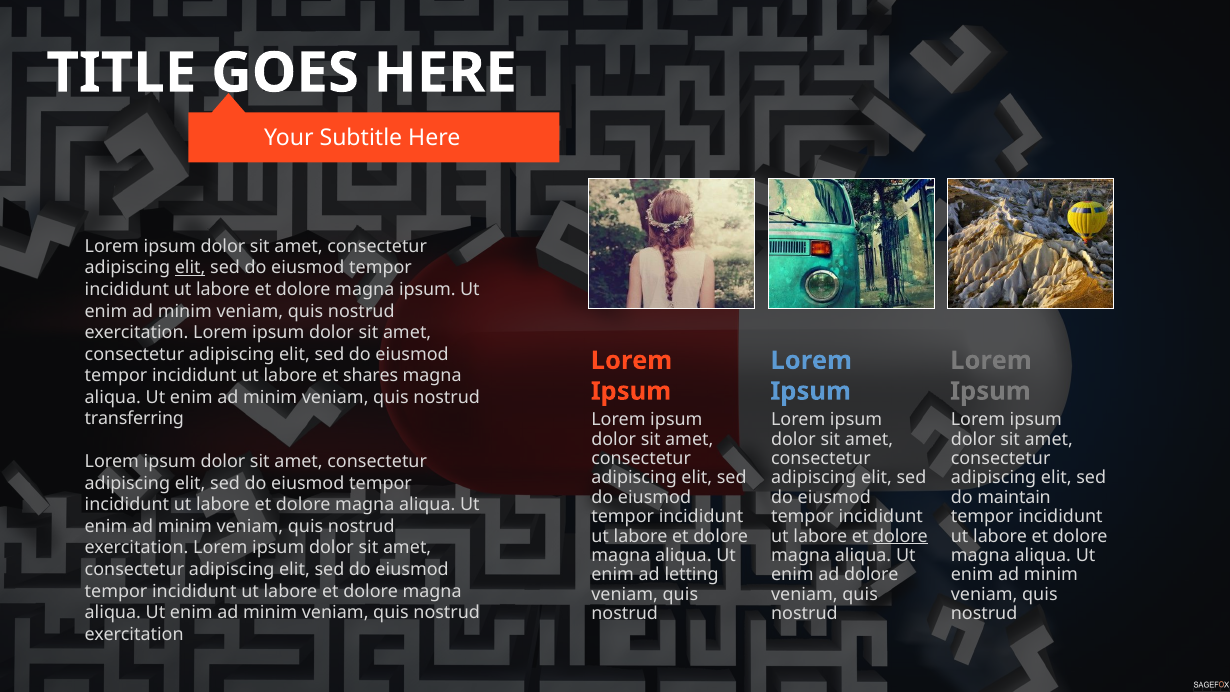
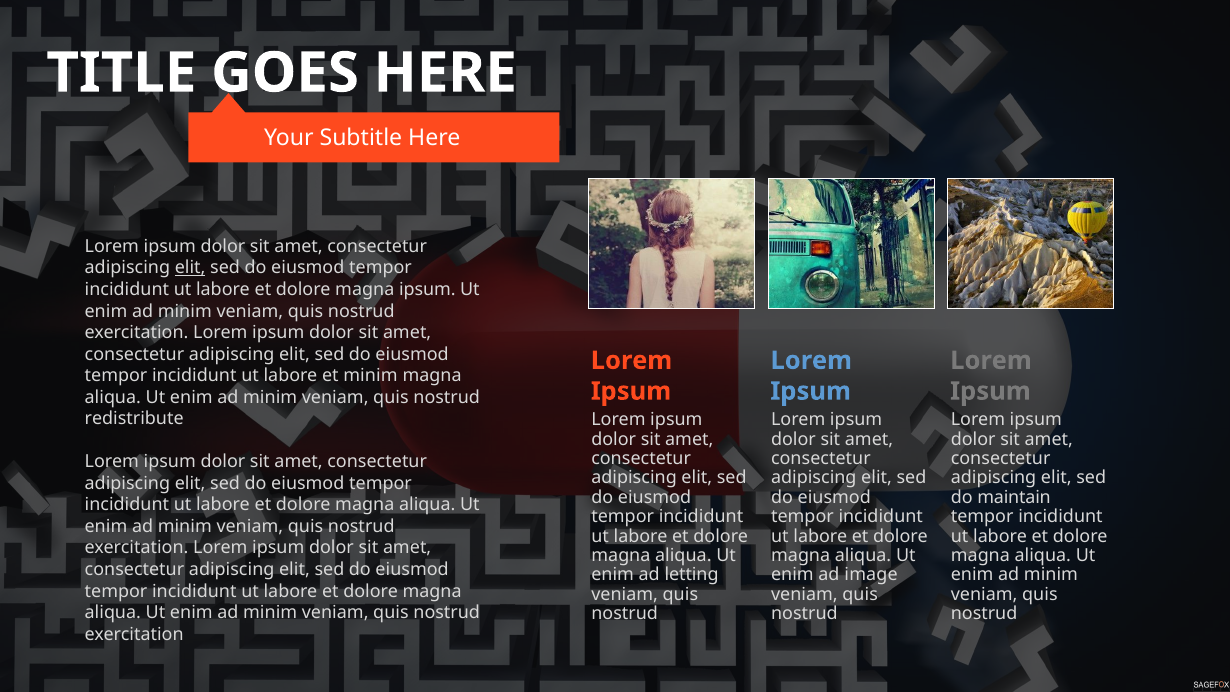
et shares: shares -> minim (371, 376)
transferring: transferring -> redistribute (134, 419)
dolore underline: present -> none (900, 536)
ad dolore: dolore -> image (871, 575)
